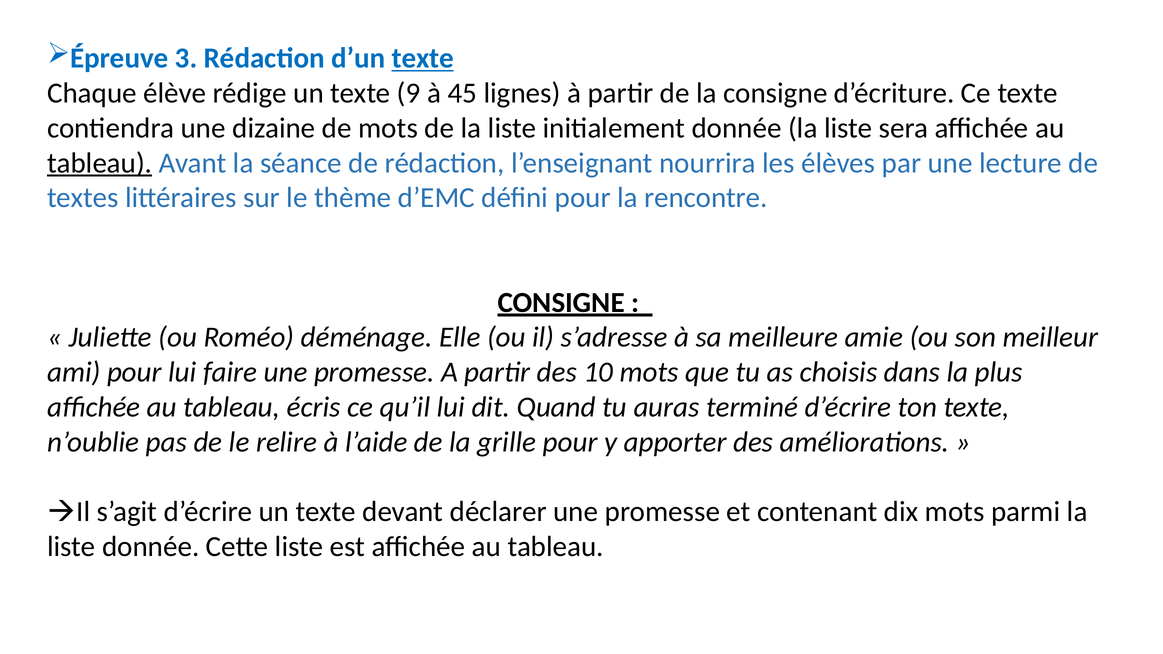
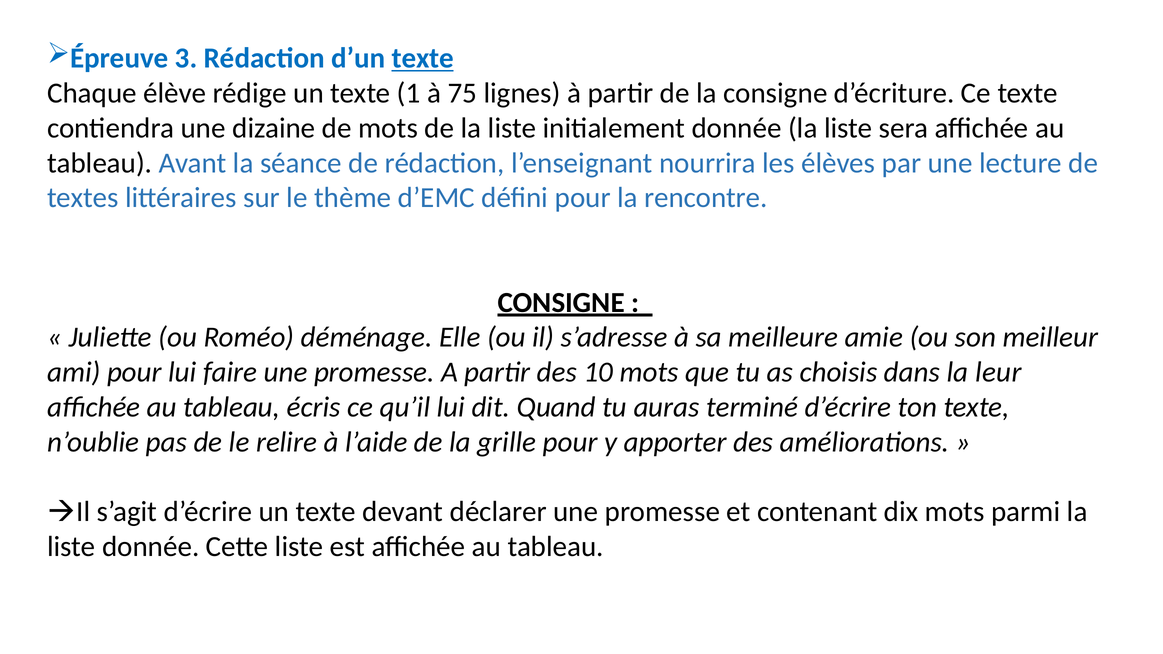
9: 9 -> 1 (409, 93)
45: 45 -> 75 (462, 93)
tableau underline: present -> none (100, 163)
plus: plus -> leur (998, 372)
